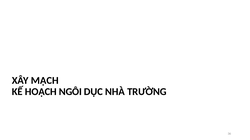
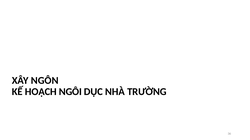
MẠCH: MẠCH -> NGÔN (45, 81)
